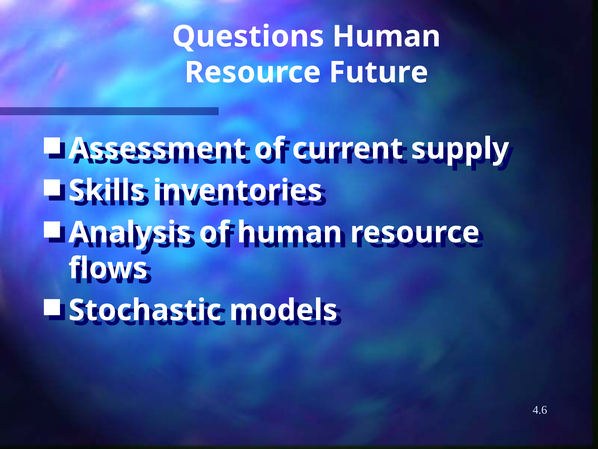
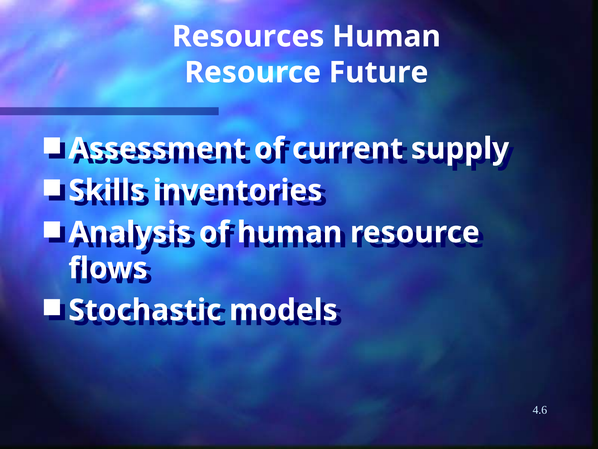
Questions: Questions -> Resources (248, 36)
